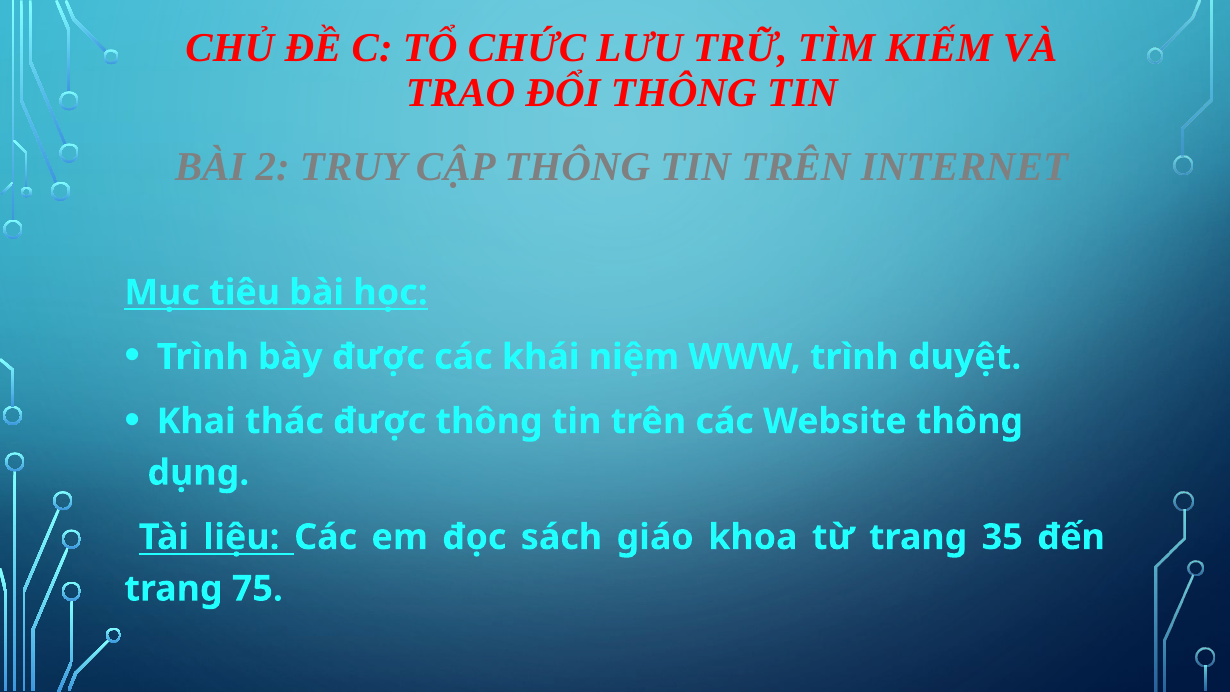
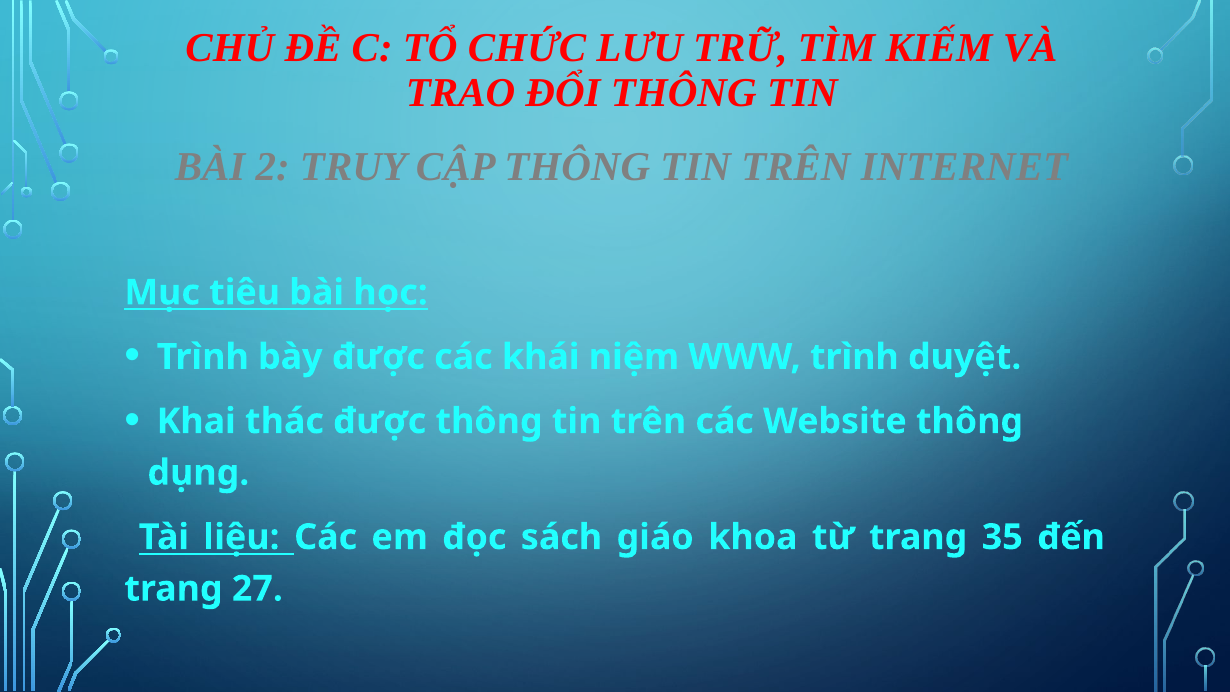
75: 75 -> 27 (257, 589)
